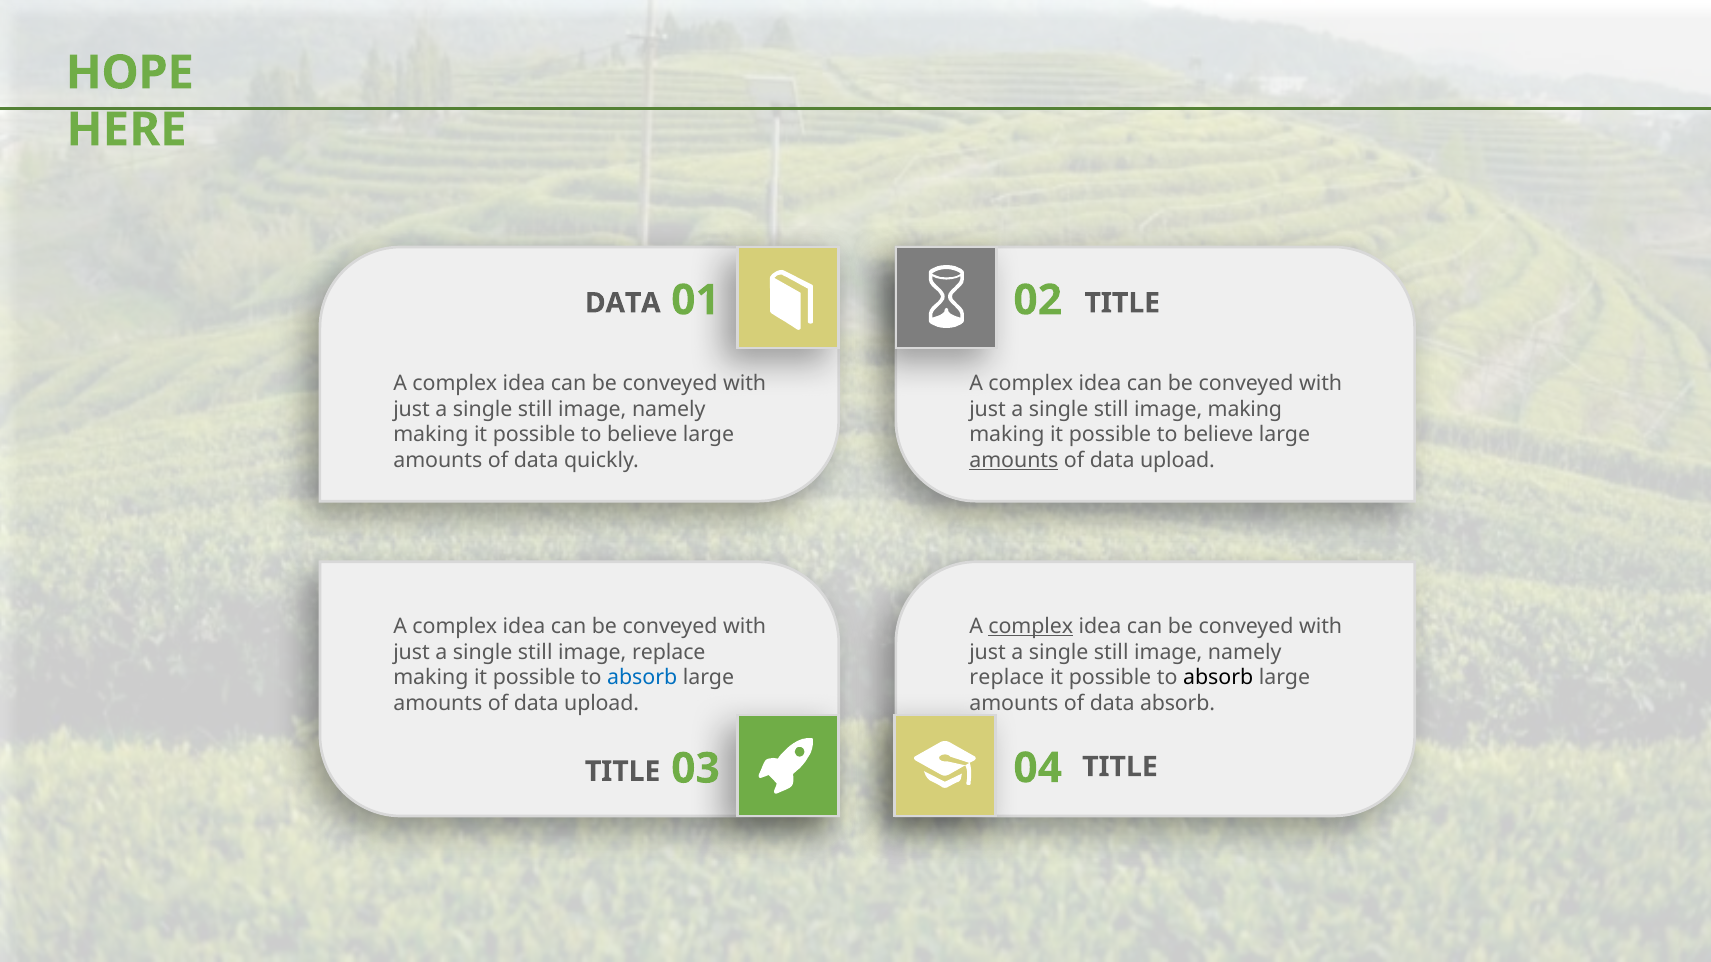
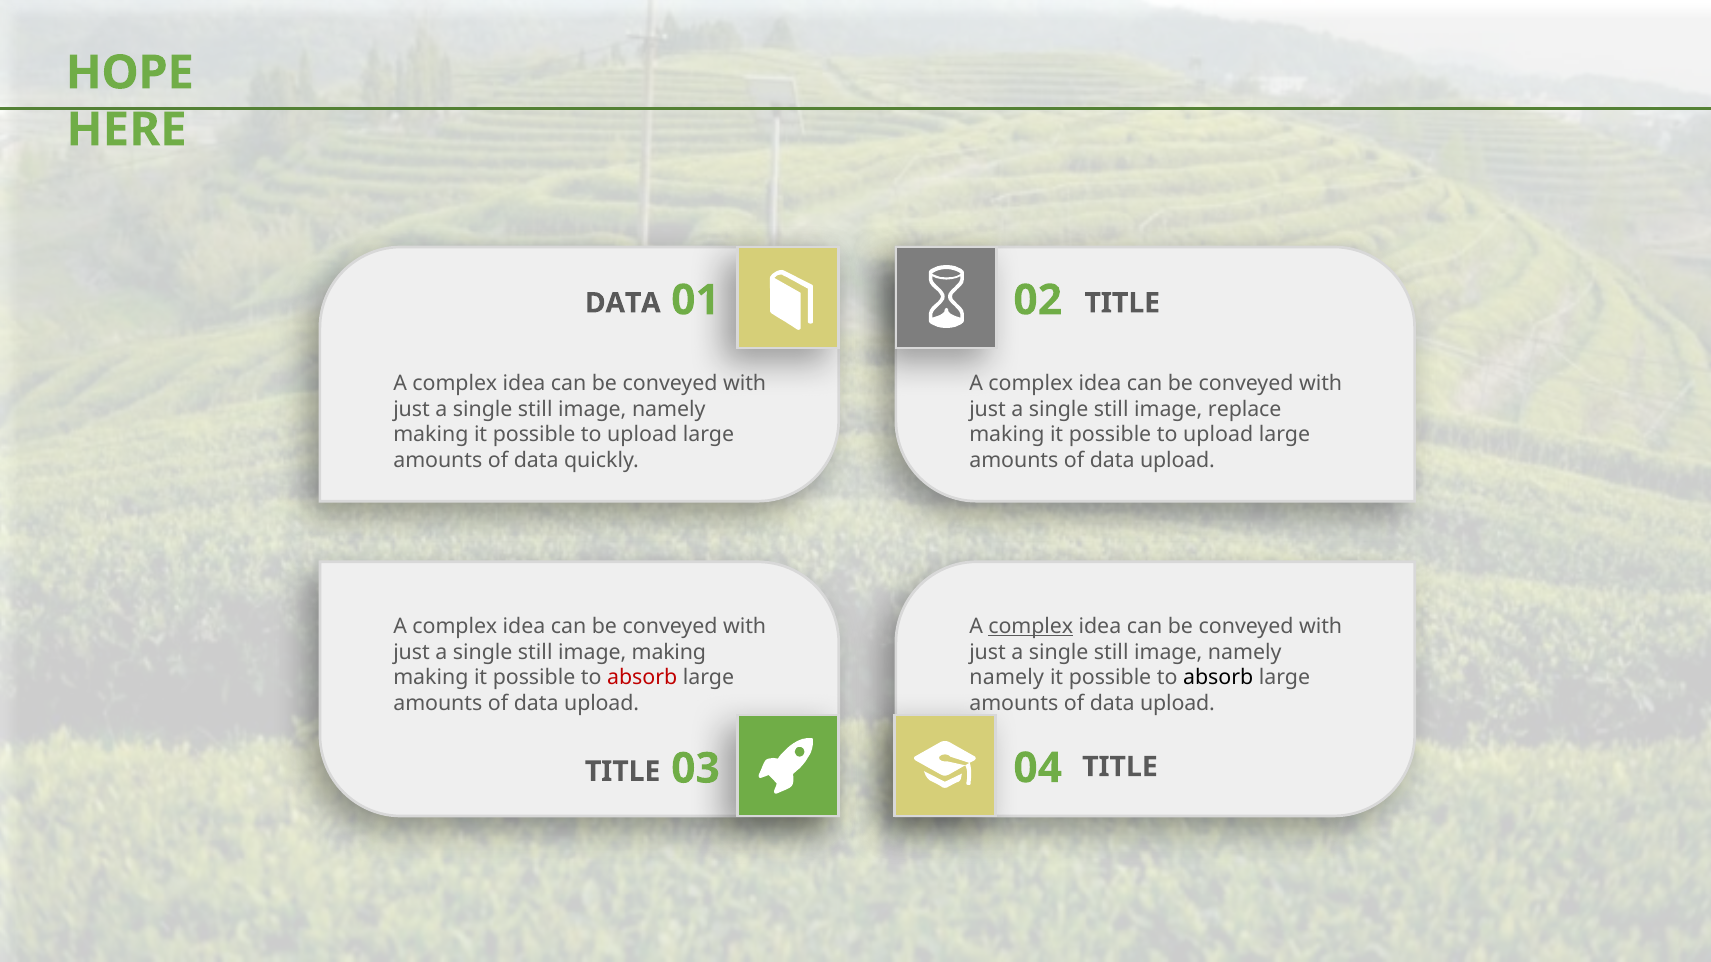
image making: making -> replace (1245, 409)
believe: believe -> upload (642, 435)
believe: believe -> upload (1218, 435)
amounts underline: present -> none (1014, 461)
image replace: replace -> making (669, 653)
absorb colour: blue -> red (642, 678)
replace: replace -> namely (1007, 678)
absorb: absorb -> upload (1178, 704)
